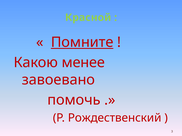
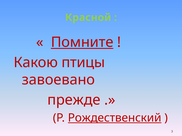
менее: менее -> птицы (83, 63)
помочь: помочь -> прежде (74, 100)
Рождественский underline: none -> present (115, 118)
